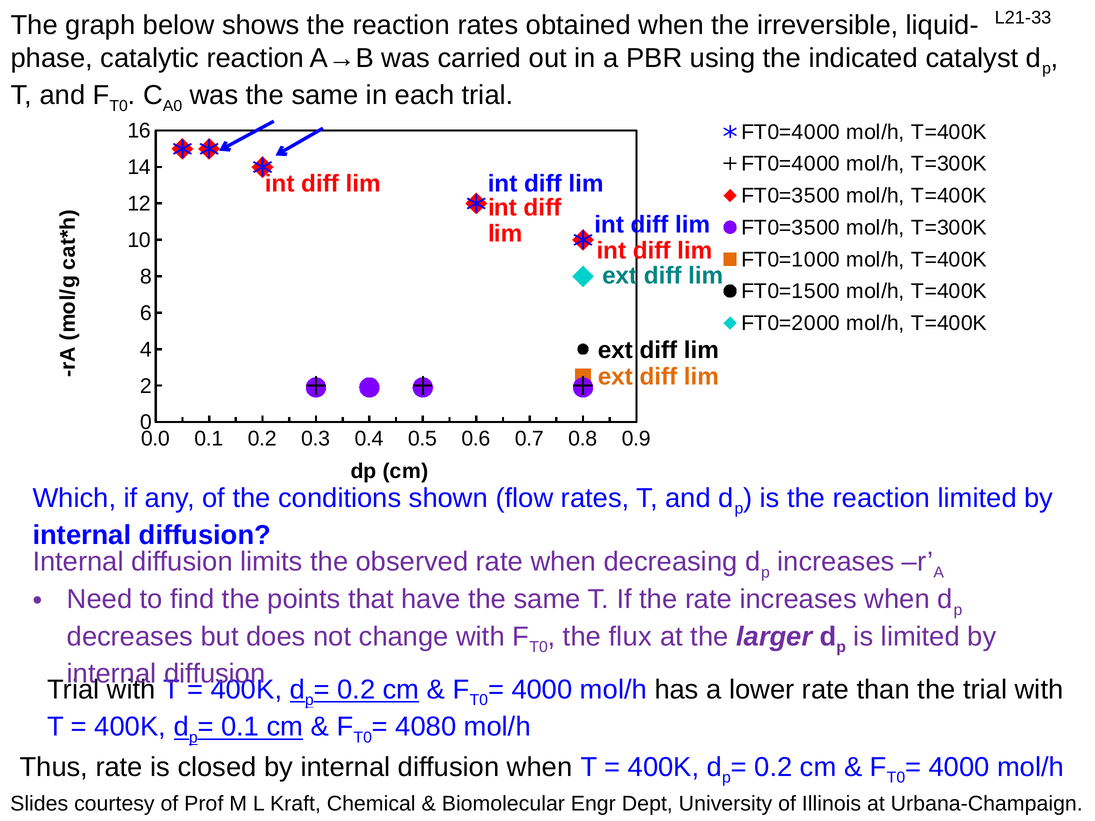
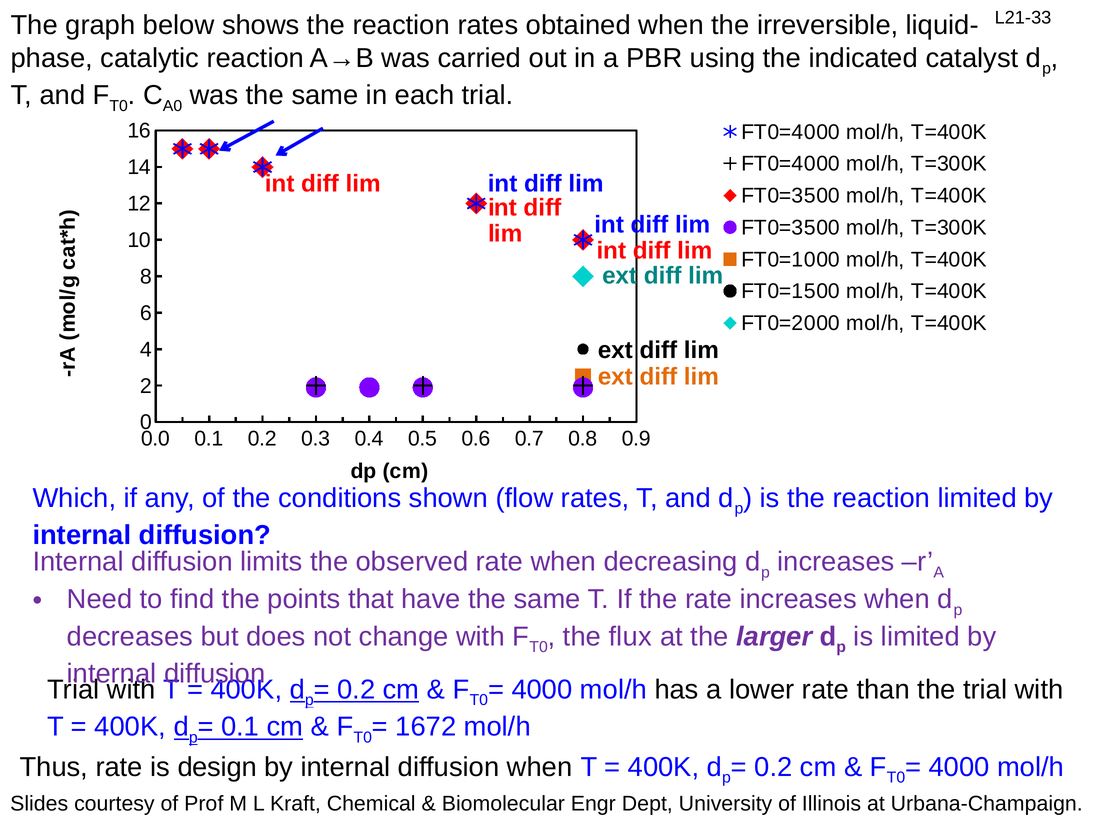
4080: 4080 -> 1672 (426, 727)
closed: closed -> design (217, 767)
